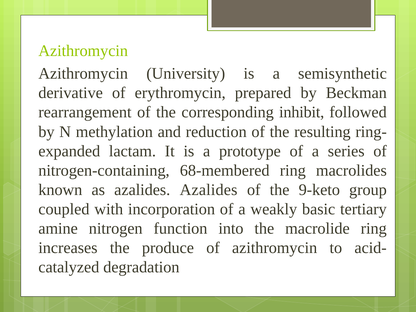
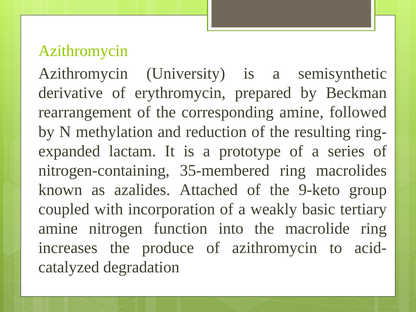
corresponding inhibit: inhibit -> amine (302, 112)
68-membered: 68-membered -> 35-membered (225, 170)
azalides Azalides: Azalides -> Attached (209, 190)
